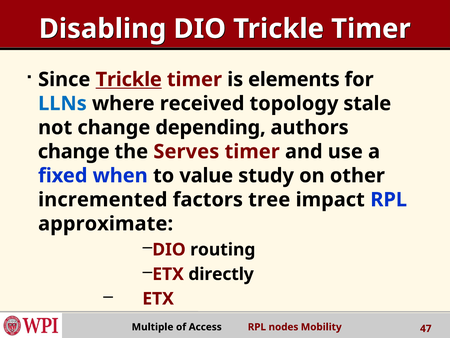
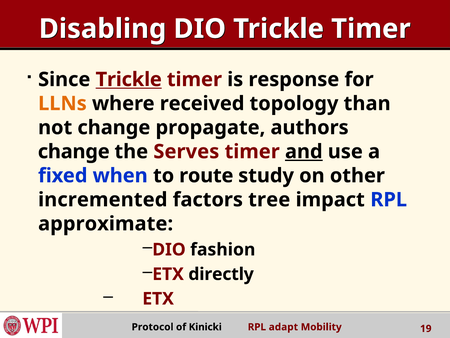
elements: elements -> response (294, 79)
LLNs colour: blue -> orange (62, 103)
stale: stale -> than (367, 103)
depending: depending -> propagate (210, 127)
and underline: none -> present (304, 151)
value: value -> route (206, 175)
routing: routing -> fashion (223, 249)
Multiple: Multiple -> Protocol (153, 327)
Access: Access -> Kinicki (205, 327)
nodes: nodes -> adapt (283, 327)
47: 47 -> 19 (426, 328)
